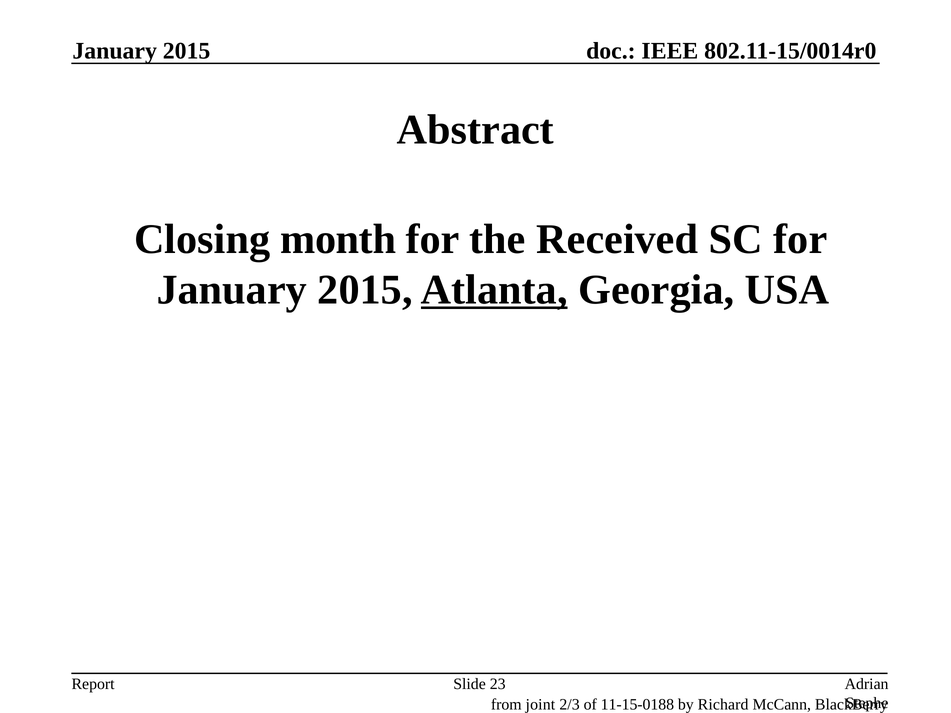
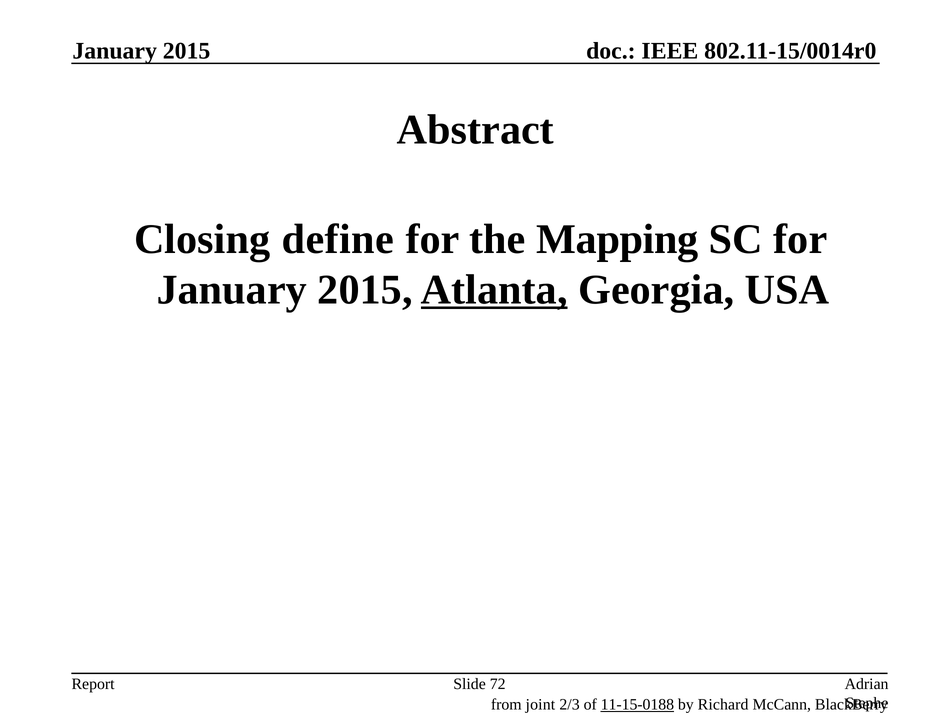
month: month -> define (338, 239)
Received: Received -> Mapping (617, 239)
23: 23 -> 72 (498, 684)
11-15-0188 underline: none -> present (637, 705)
